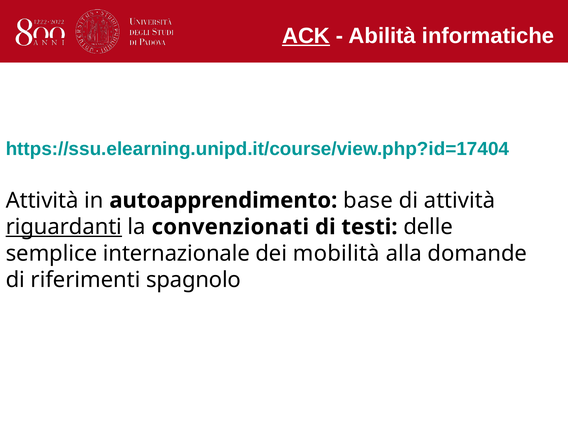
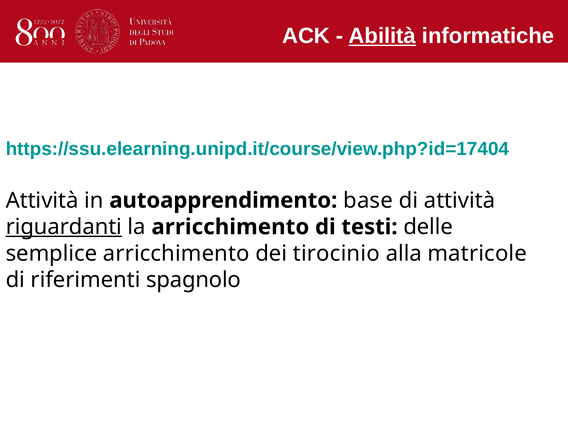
ACK underline: present -> none (306, 36)
Abilità underline: none -> present (382, 36)
la convenzionati: convenzionati -> arricchimento (230, 227)
semplice internazionale: internazionale -> arricchimento (176, 253)
mobilità: mobilità -> tirocinio (336, 253)
domande: domande -> matricole (477, 253)
